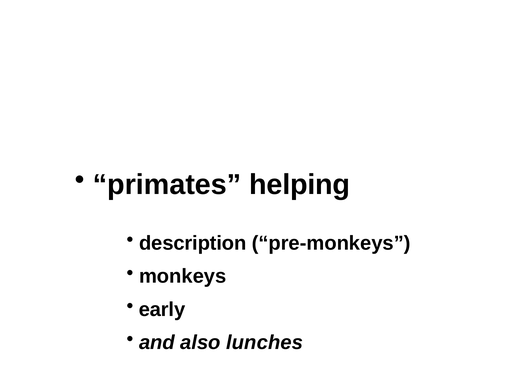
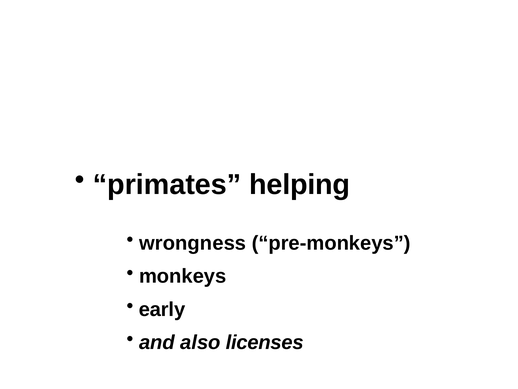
description: description -> wrongness (193, 243)
lunches: lunches -> licenses (265, 342)
